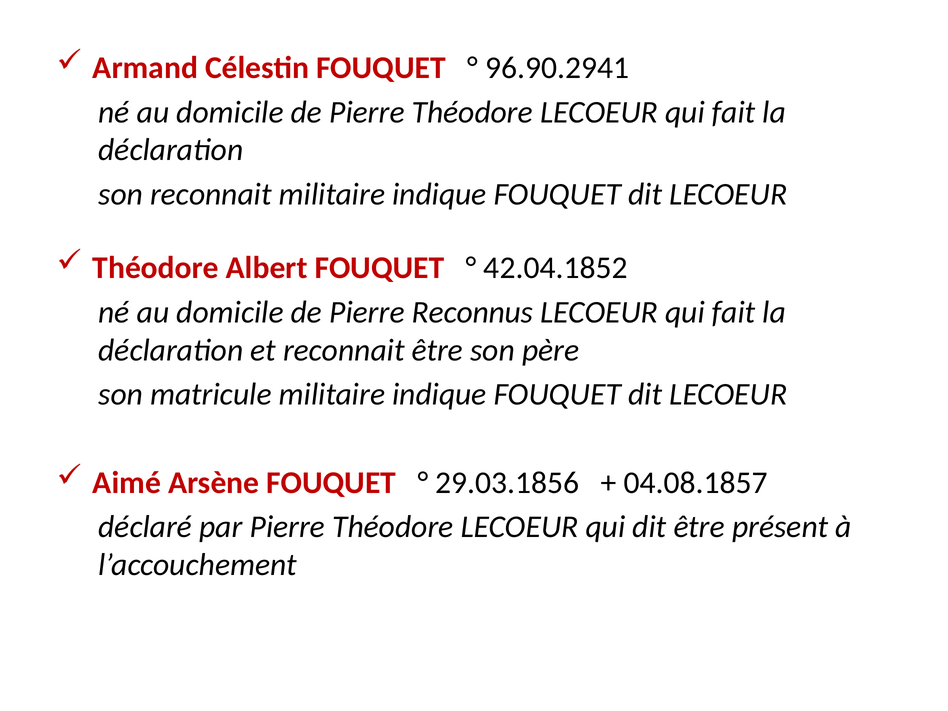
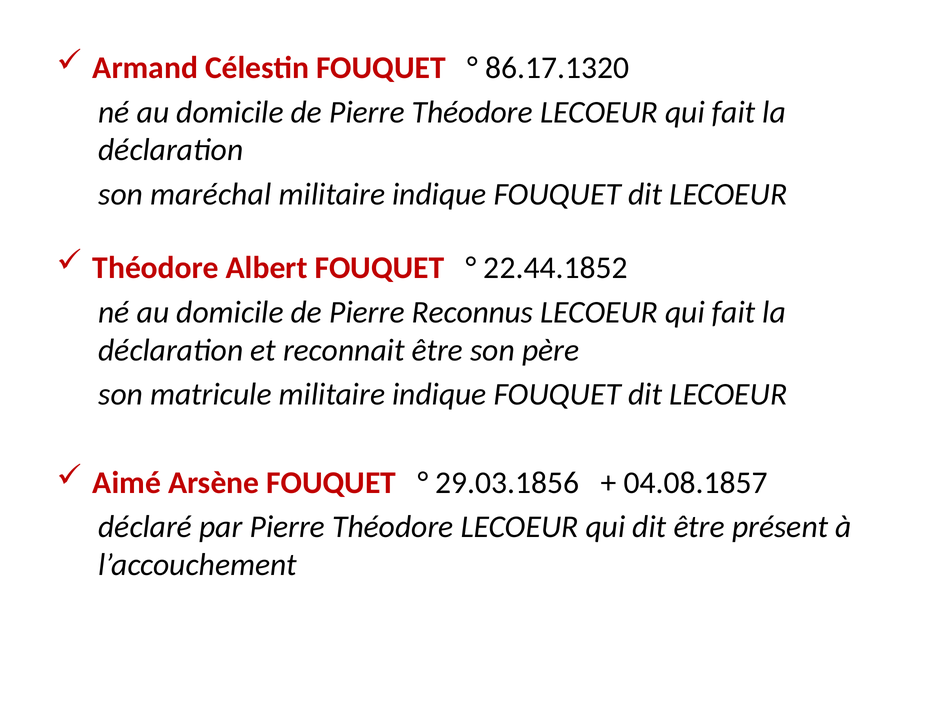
96.90.2941: 96.90.2941 -> 86.17.1320 (557, 68)
son reconnait: reconnait -> maréchal (211, 194)
42.04.1852: 42.04.1852 -> 22.44.1852 (556, 268)
